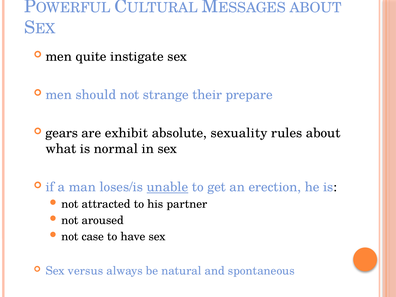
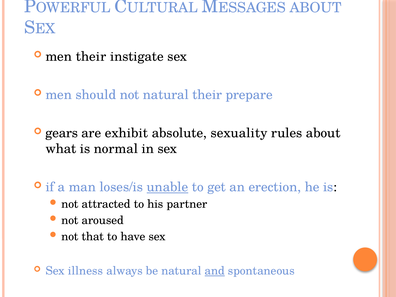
men quite: quite -> their (91, 56)
not strange: strange -> natural (166, 95)
case: case -> that (93, 237)
versus: versus -> illness (85, 271)
and underline: none -> present (215, 271)
